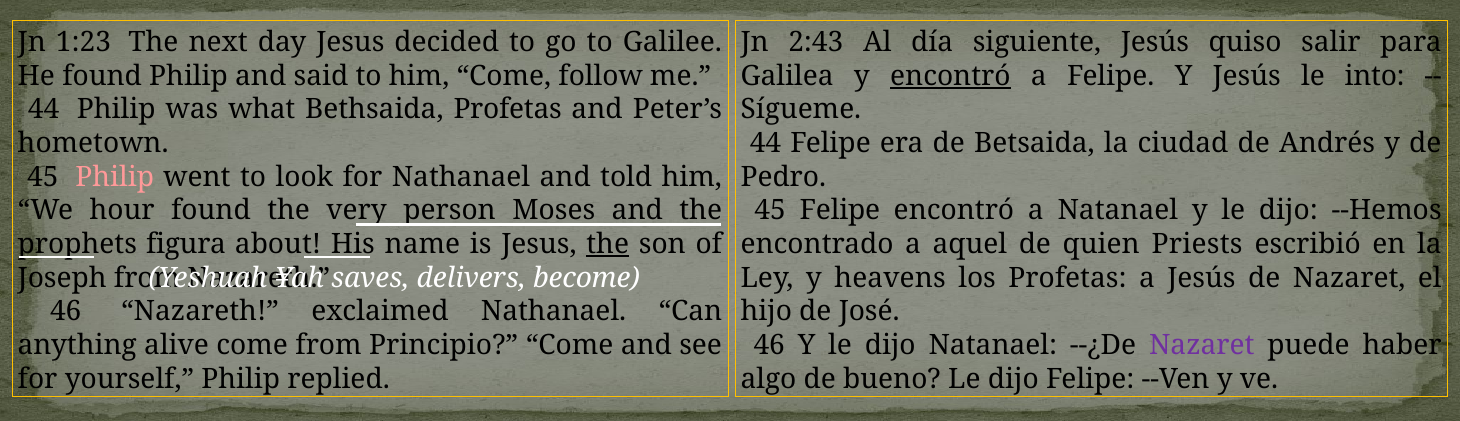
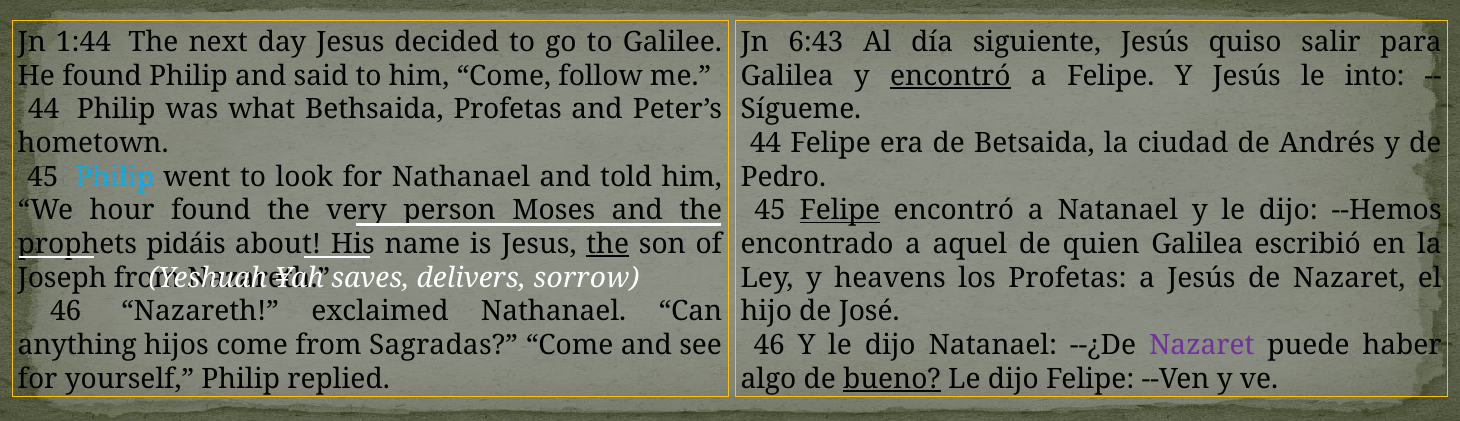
1:23: 1:23 -> 1:44 (83, 42)
2:43: 2:43 -> 6:43 (816, 42)
Philip colour: pink -> light blue (115, 177)
Felipe underline: none -> present (840, 211)
figura: figura -> pidáis (186, 244)
quien Priests: Priests -> Galilea (1197, 244)
become: become -> sorrow (586, 278)
alive: alive -> hijos (177, 345)
Principio: Principio -> Sagradas (444, 345)
bueno underline: none -> present (892, 379)
